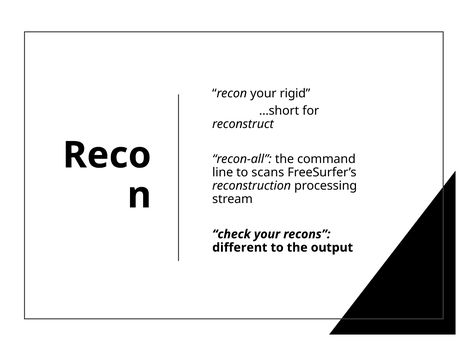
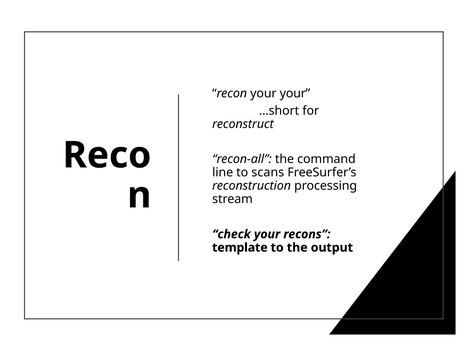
your rigid: rigid -> your (295, 93)
different: different -> template (240, 248)
